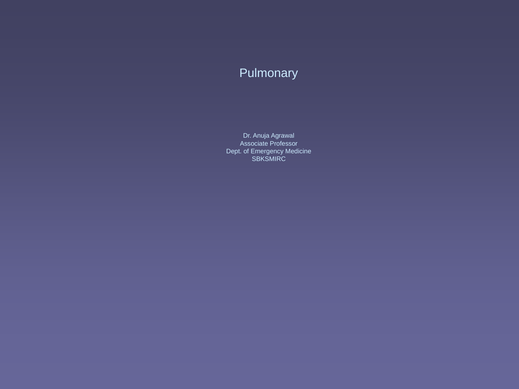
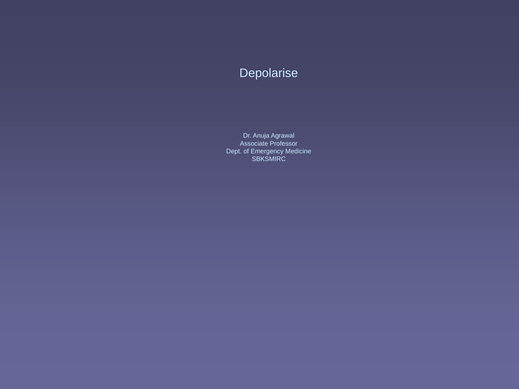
Pulmonary: Pulmonary -> Depolarise (269, 73)
